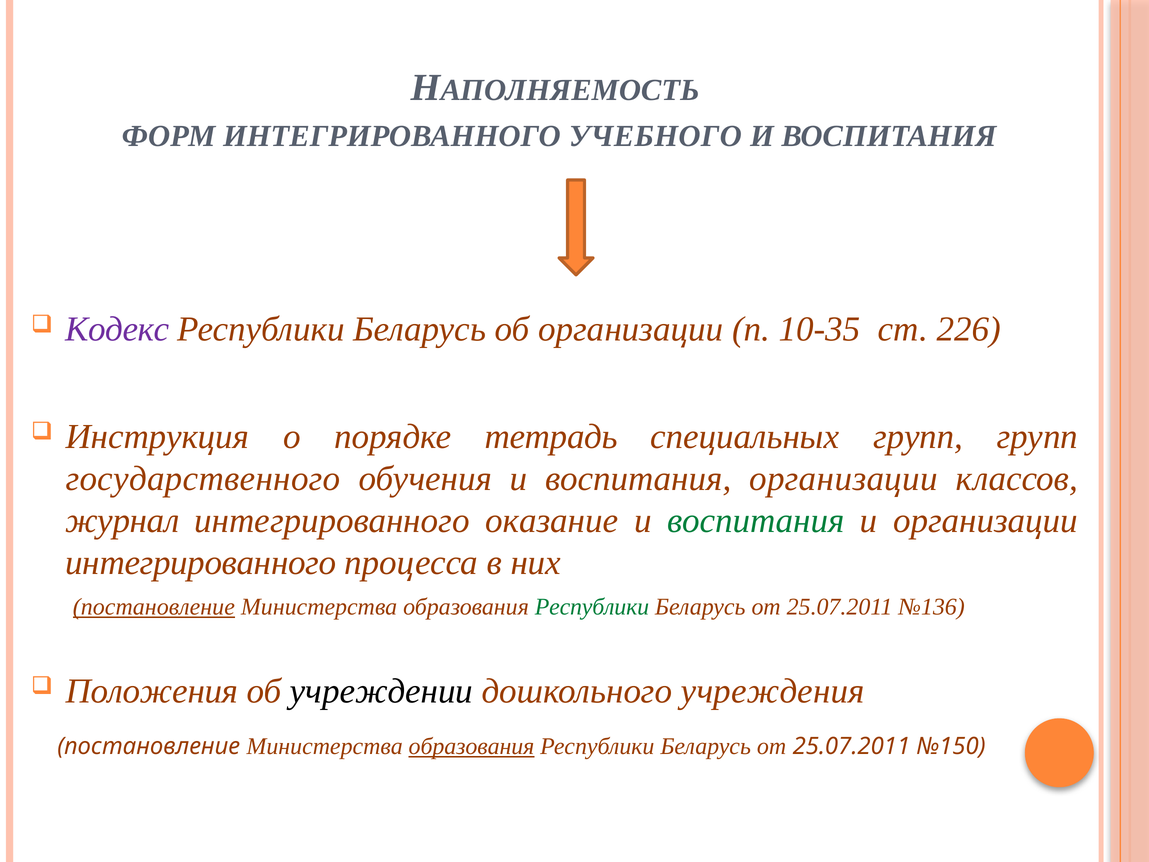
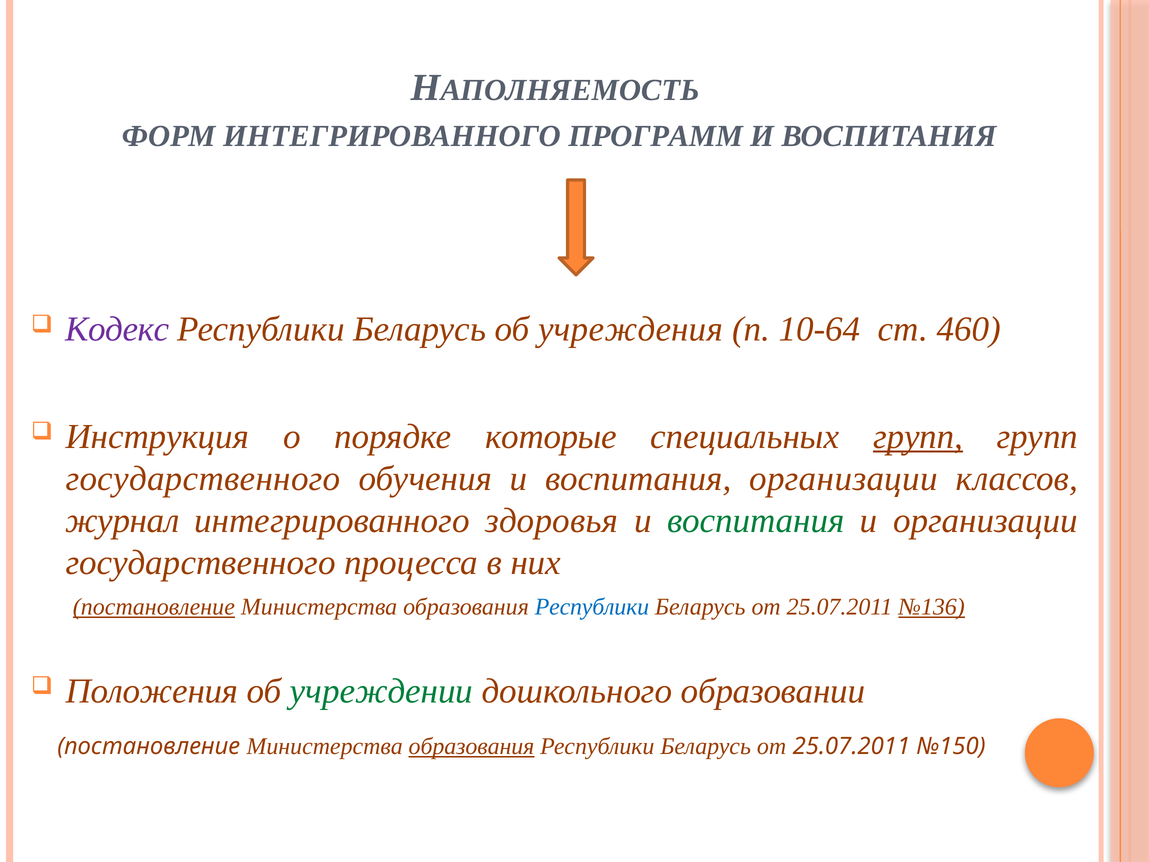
УЧЕБНОГО: УЧЕБНОГО -> ПРОГРАММ (656, 136)
об организации: организации -> учреждения (631, 329)
10-35: 10-35 -> 10-64 (820, 329)
226: 226 -> 460 (969, 329)
тетрадь: тетрадь -> которые (551, 436)
групп underline: none -> present (918, 436)
оказание: оказание -> здоровья (552, 520)
интегрированного: интегрированного -> государственного (201, 563)
Республики colour: green -> blue (592, 607)
№136 underline: none -> present (932, 607)
учреждении colour: black -> green (381, 691)
учреждения: учреждения -> образовании (773, 691)
